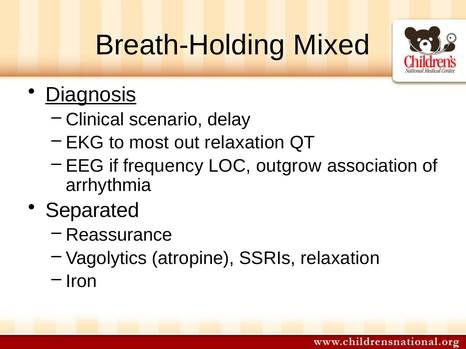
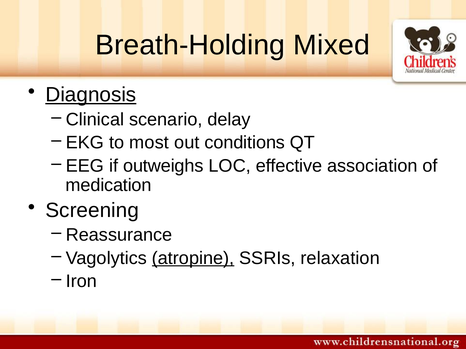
out relaxation: relaxation -> conditions (245, 143)
frequency: frequency -> outweighs (163, 166)
outgrow: outgrow -> effective (289, 166)
arrhythmia: arrhythmia -> medication (109, 186)
Separated: Separated -> Screening (92, 211)
atropine underline: none -> present (193, 259)
